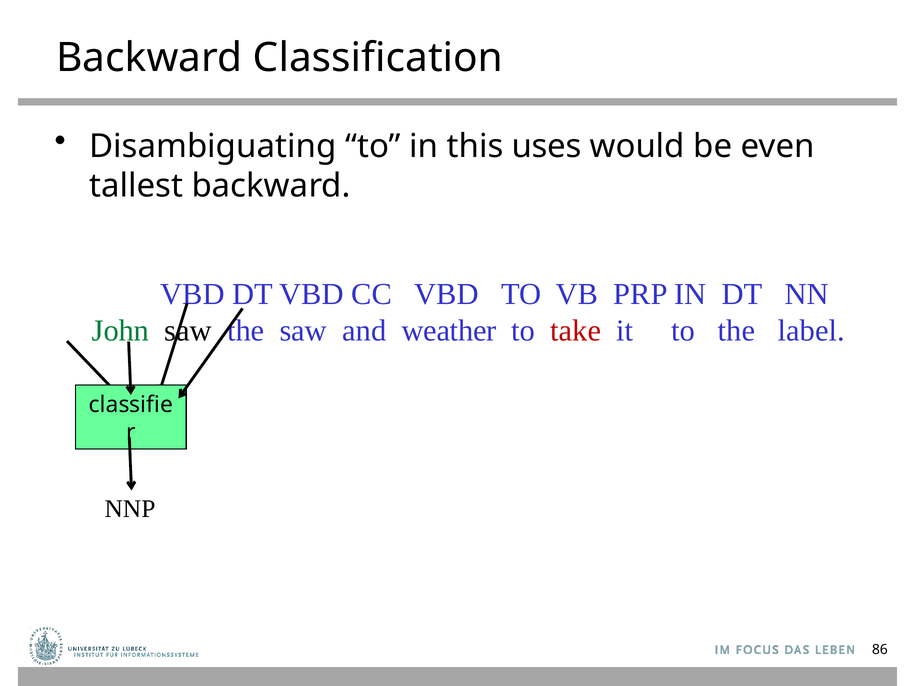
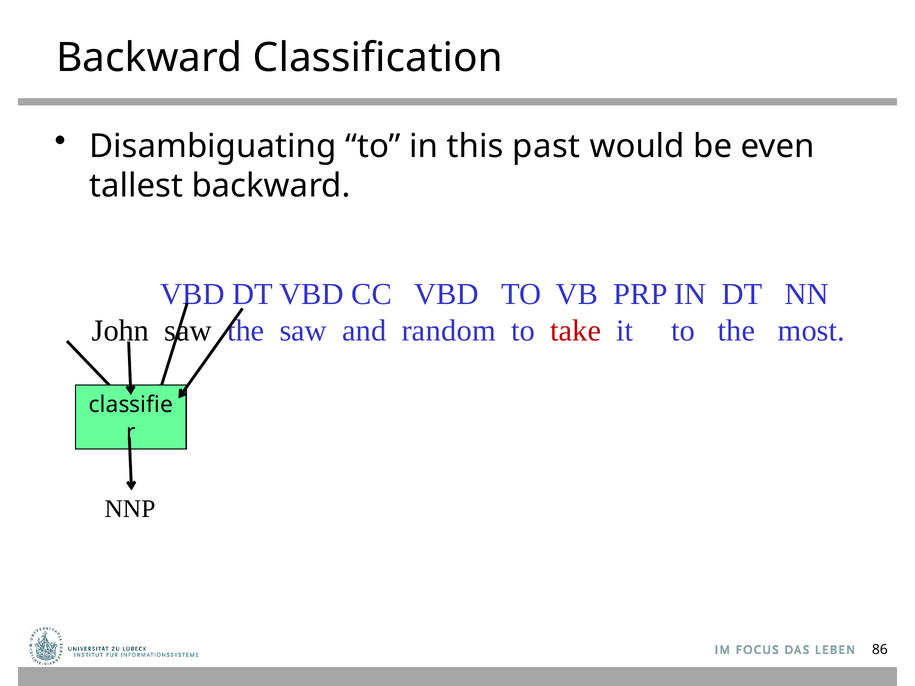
uses: uses -> past (546, 146)
John colour: green -> black (120, 331)
weather: weather -> random (449, 331)
label: label -> most (811, 331)
